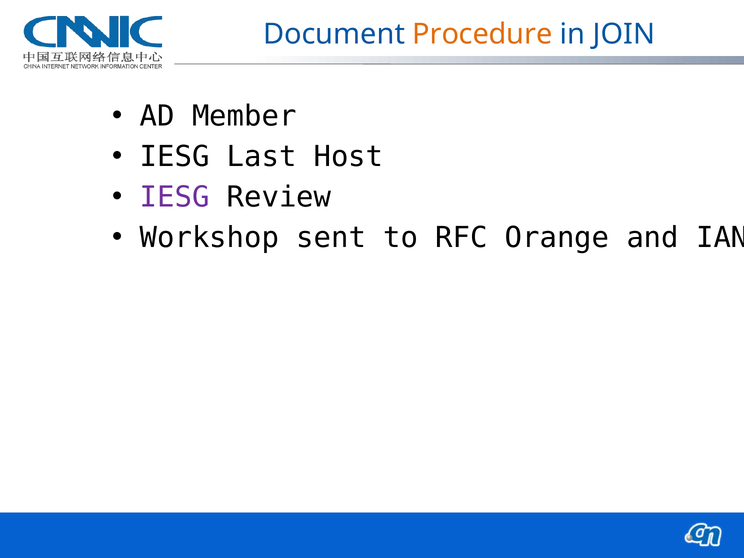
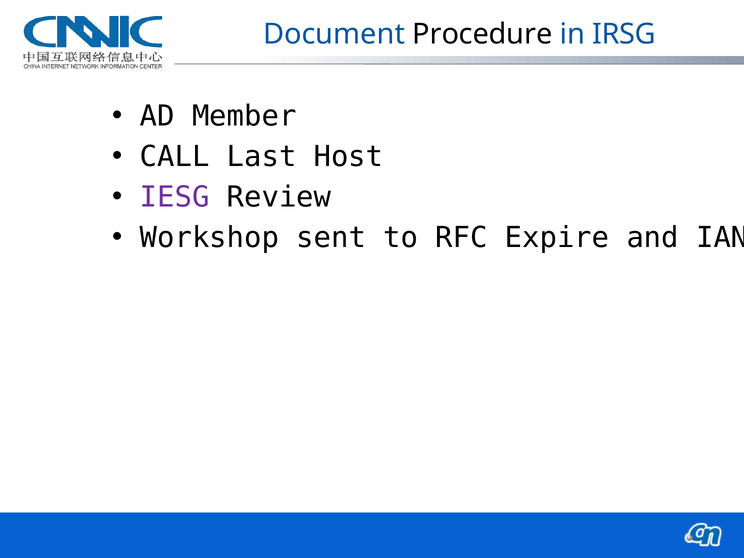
Procedure colour: orange -> black (482, 34)
JOIN: JOIN -> IRSG (624, 34)
IESG: IESG -> CALL (175, 157)
Orange: Orange -> Expire (557, 238)
